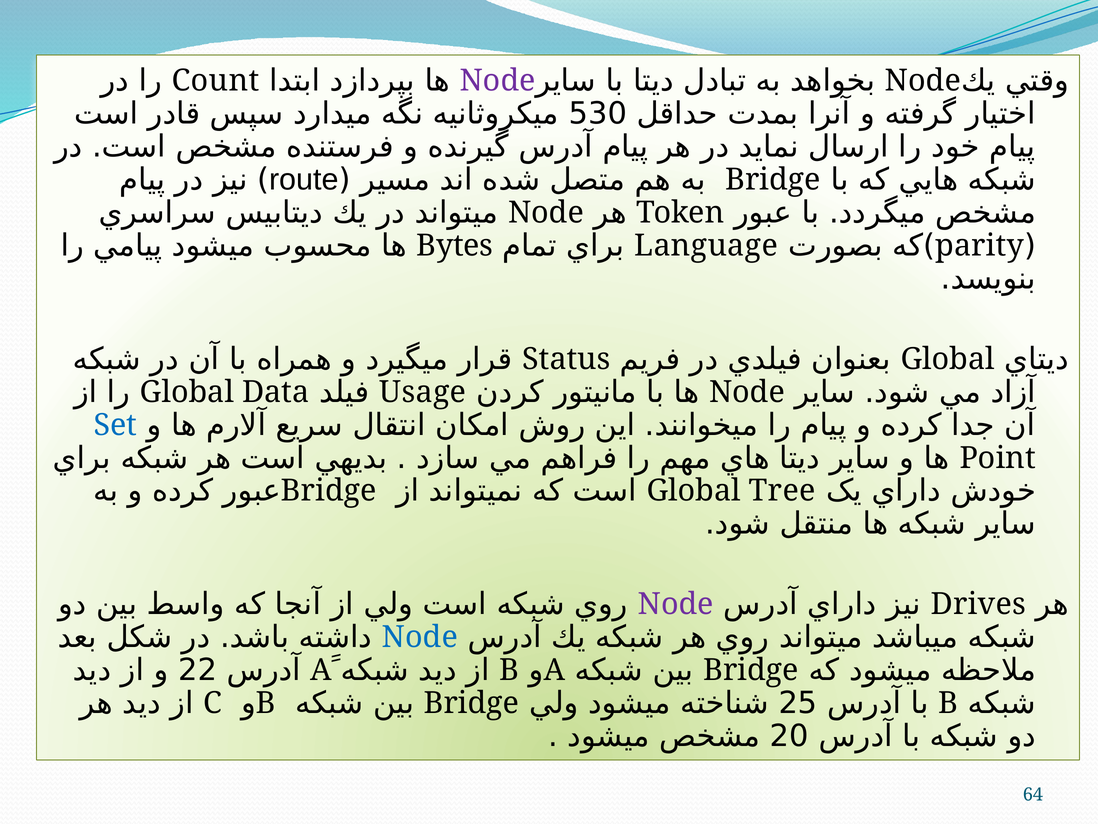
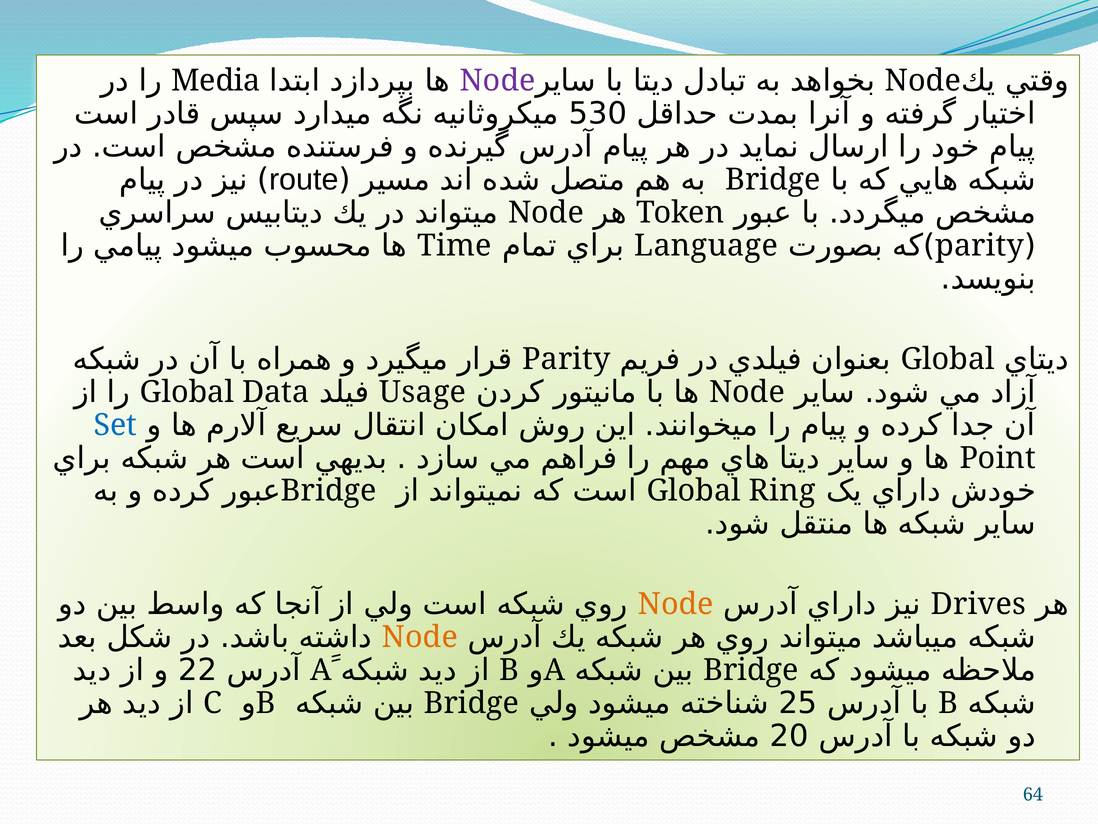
Count: Count -> Media (216, 81)
Bytes: Bytes -> Time (455, 245)
Status: Status -> Parity (566, 359)
Tree: Tree -> Ring (782, 491)
Node colour: purple -> orange (676, 604)
Node colour: blue -> orange (420, 637)
